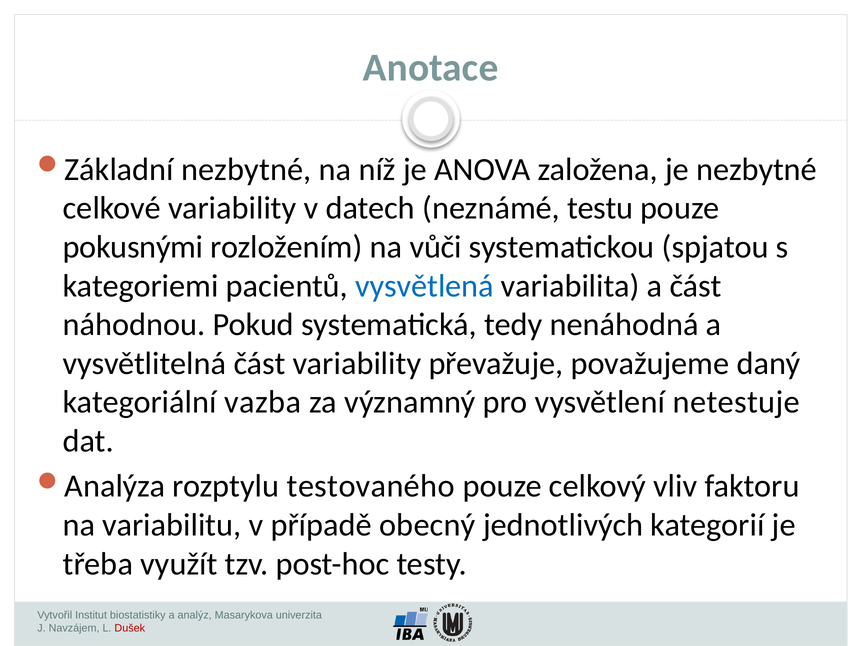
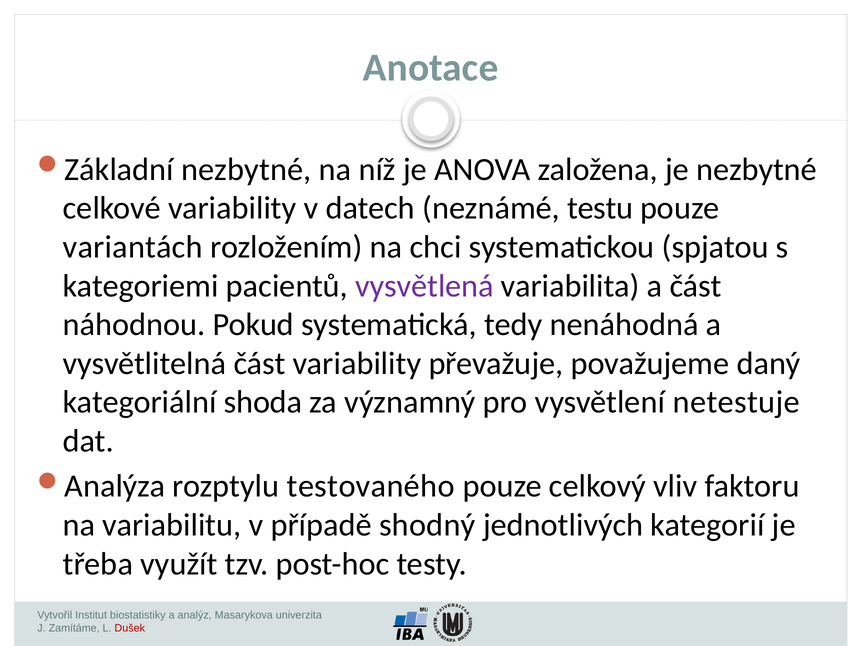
pokusnými: pokusnými -> variantách (133, 247)
vůči: vůči -> chci (436, 247)
vysvětlená colour: blue -> purple (424, 286)
vazba: vazba -> shoda (263, 403)
obecný: obecný -> shodný (427, 526)
Navzájem: Navzájem -> Zamítáme (74, 629)
